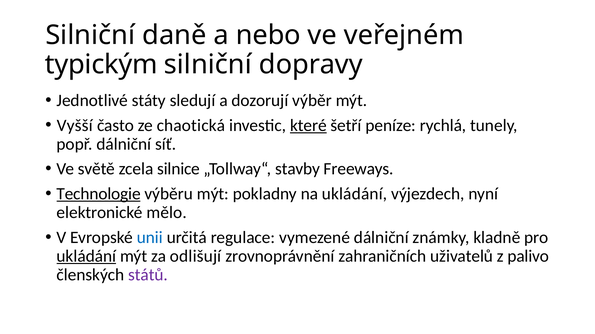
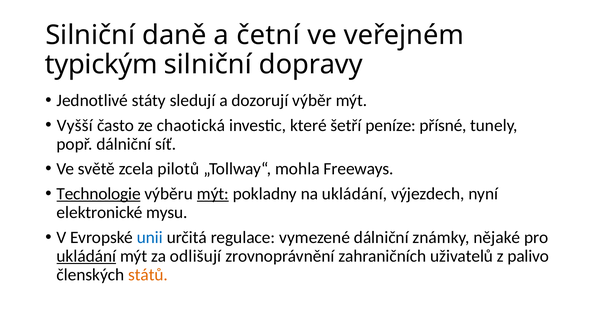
nebo: nebo -> četní (268, 35)
které underline: present -> none (308, 126)
rychlá: rychlá -> přísné (443, 126)
silnice: silnice -> pilotů (178, 169)
stavby: stavby -> mohla (297, 169)
mýt underline: none -> present (213, 194)
mělo: mělo -> mysu (167, 213)
kladně: kladně -> nějaké (497, 238)
států colour: purple -> orange (148, 275)
